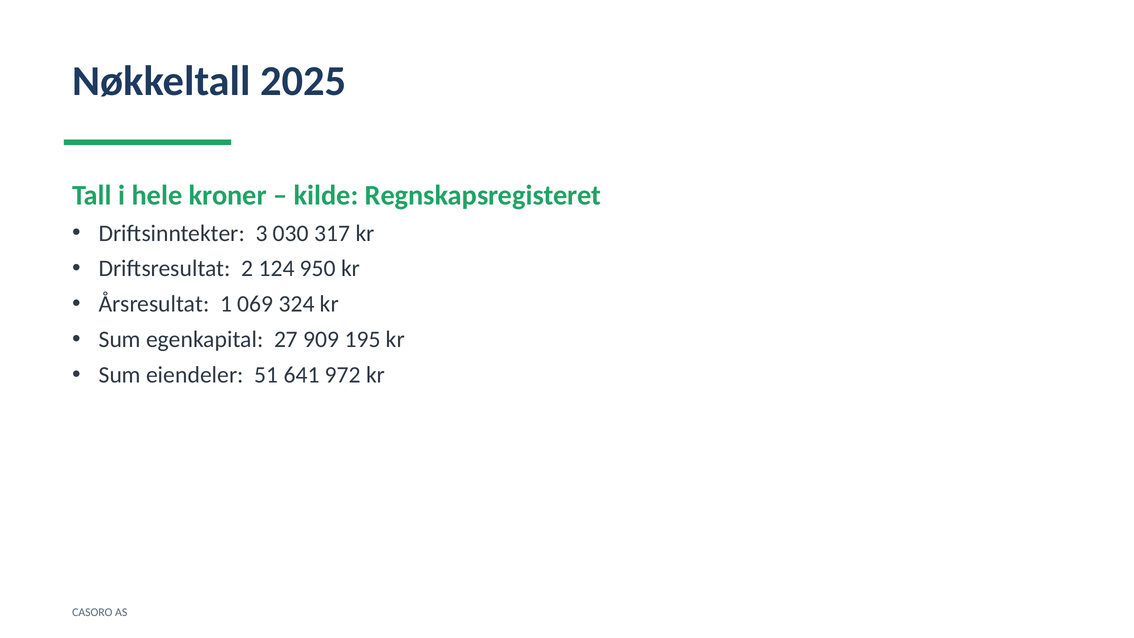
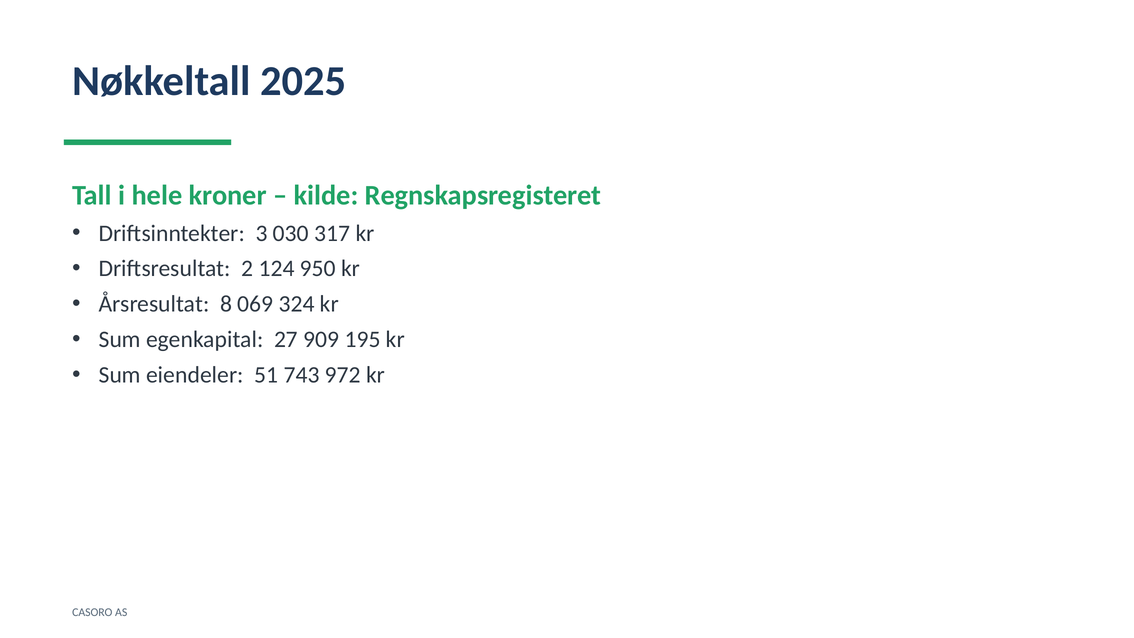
1: 1 -> 8 (226, 304)
641: 641 -> 743 (302, 375)
